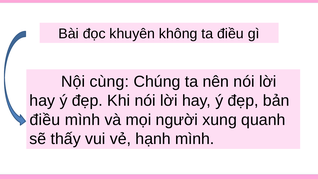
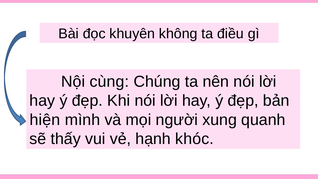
điều: điều -> hiện (45, 120)
hạnh mình: mình -> khóc (195, 139)
